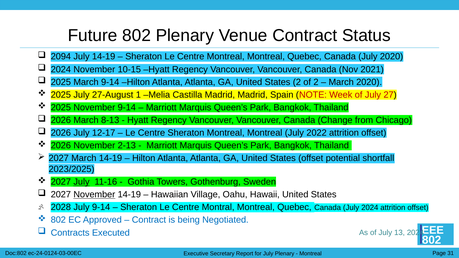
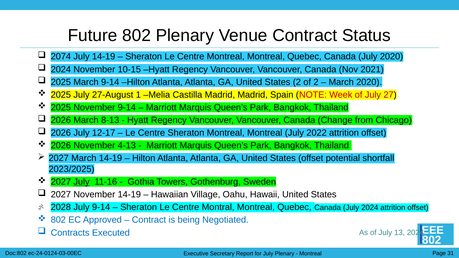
2094: 2094 -> 2074 (61, 57)
2-13: 2-13 -> 4-13 (127, 146)
November underline: present -> none (94, 195)
